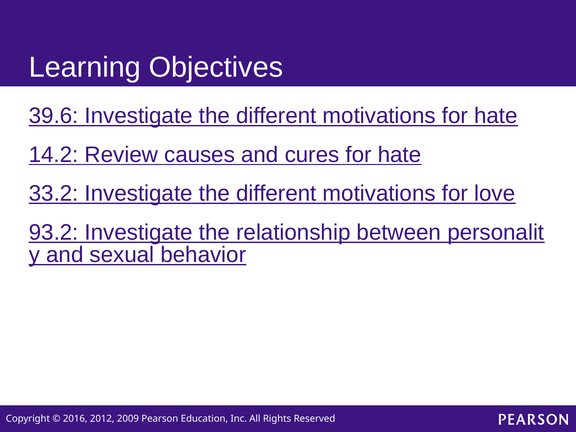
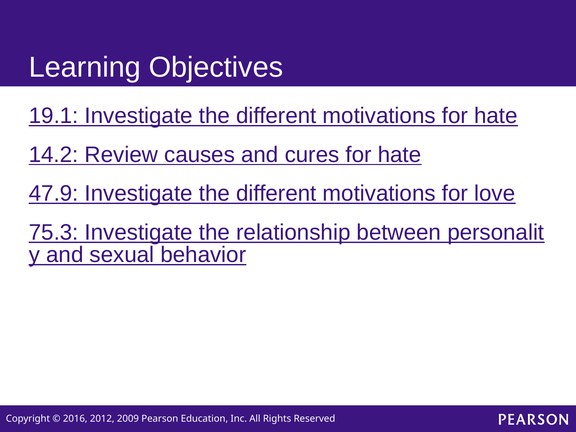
39.6: 39.6 -> 19.1 (54, 116)
33.2: 33.2 -> 47.9 (54, 194)
93.2: 93.2 -> 75.3 (54, 232)
